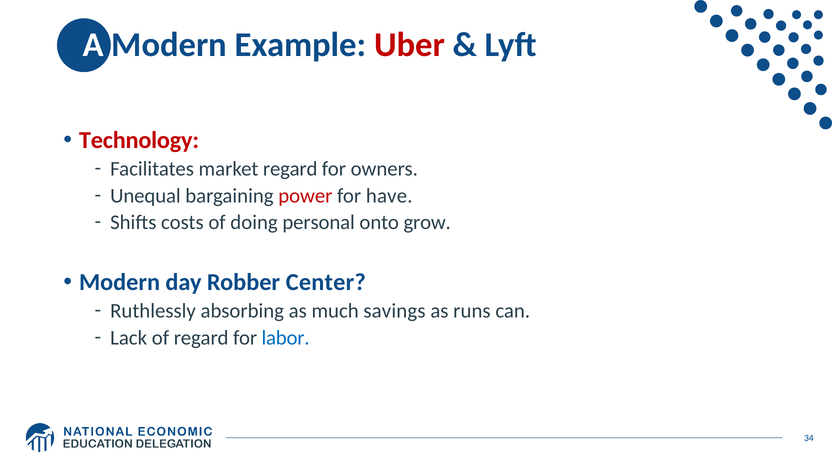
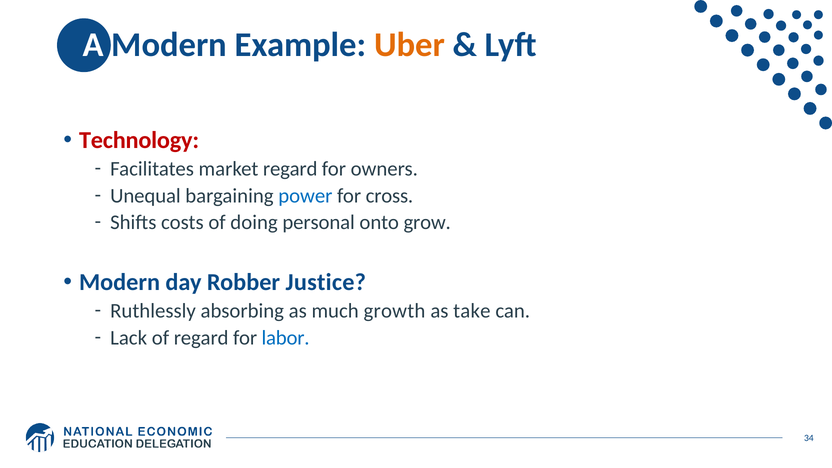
Uber colour: red -> orange (410, 45)
power colour: red -> blue (305, 196)
have: have -> cross (389, 196)
Center: Center -> Justice (326, 282)
savings: savings -> growth (394, 311)
runs: runs -> take (472, 311)
